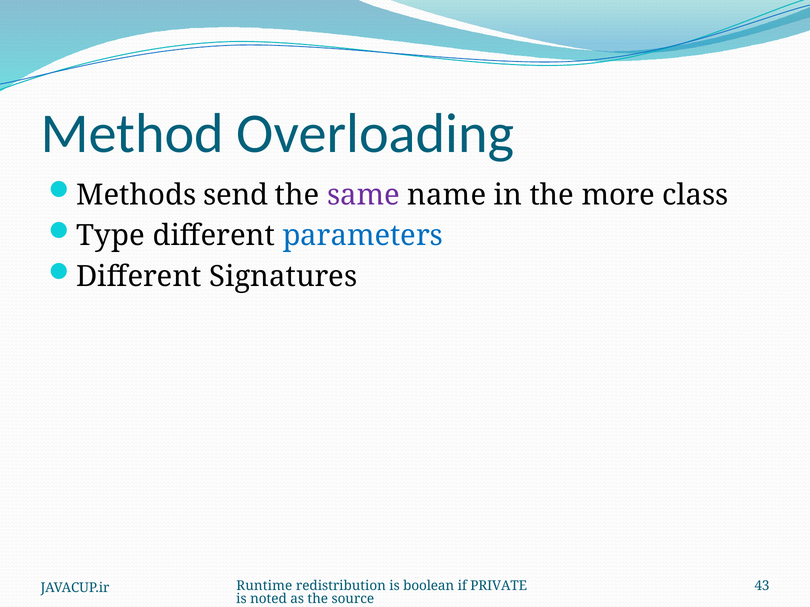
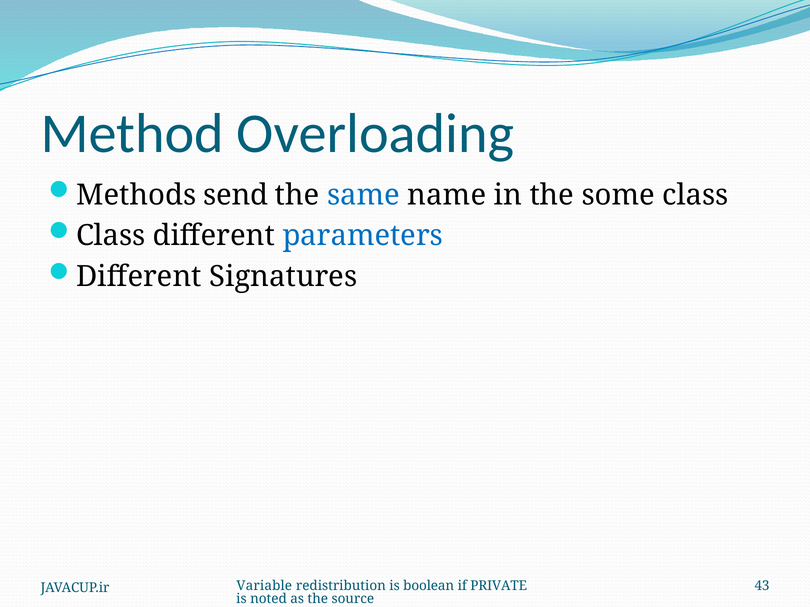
same colour: purple -> blue (363, 195)
more: more -> some (618, 195)
Type: Type -> Class (111, 236)
Runtime: Runtime -> Variable (264, 586)
